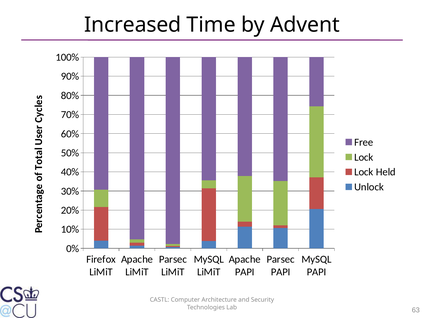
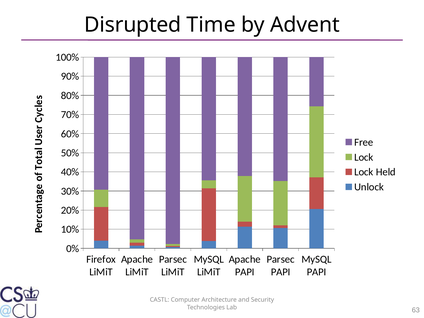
Increased: Increased -> Disrupted (133, 25)
